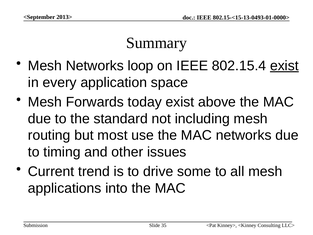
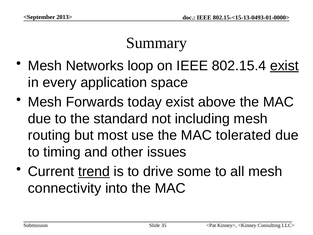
MAC networks: networks -> tolerated (244, 135)
trend underline: none -> present (94, 171)
applications: applications -> connectivity (65, 188)
